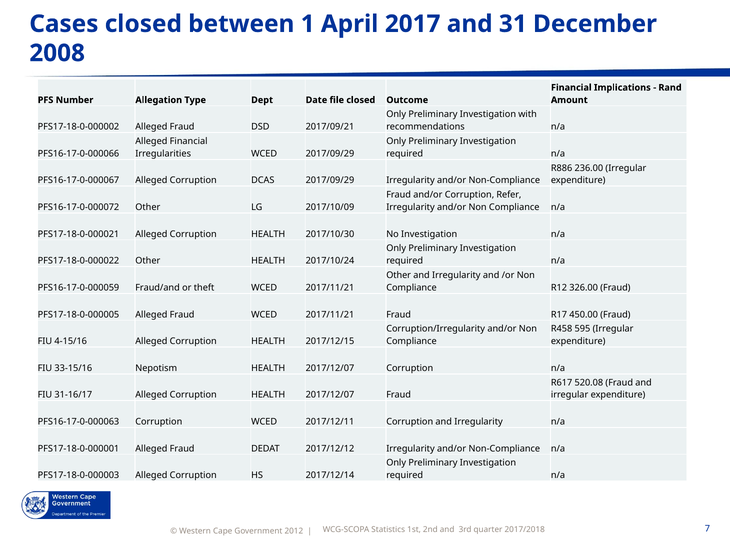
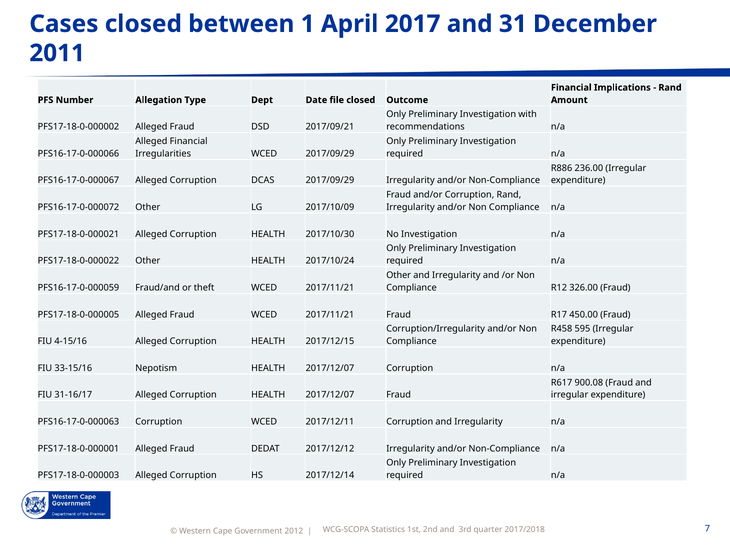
2008: 2008 -> 2011 (57, 53)
Corruption Refer: Refer -> Rand (509, 195)
520.08: 520.08 -> 900.08 (589, 382)
